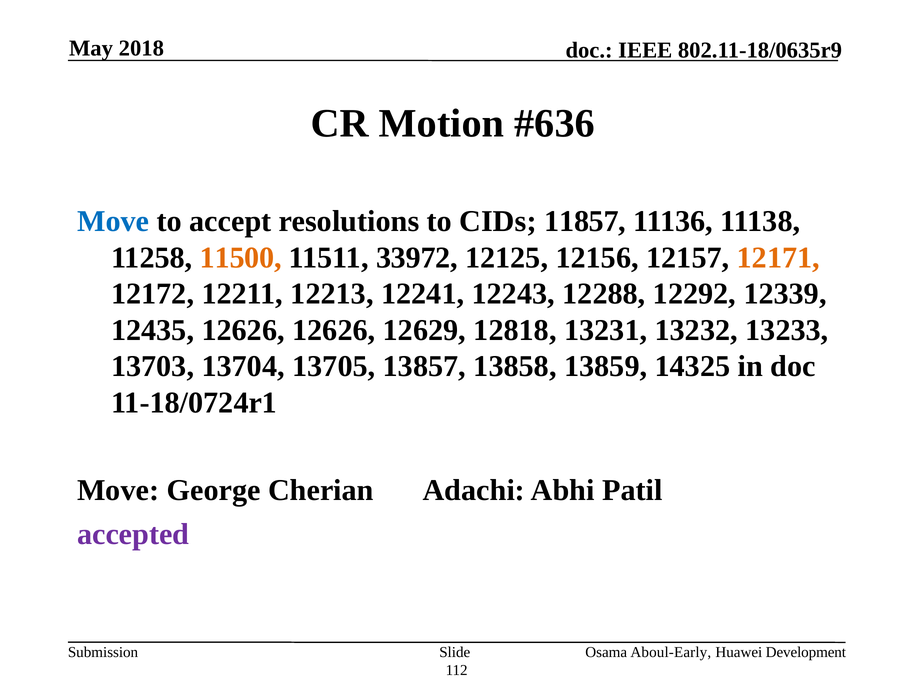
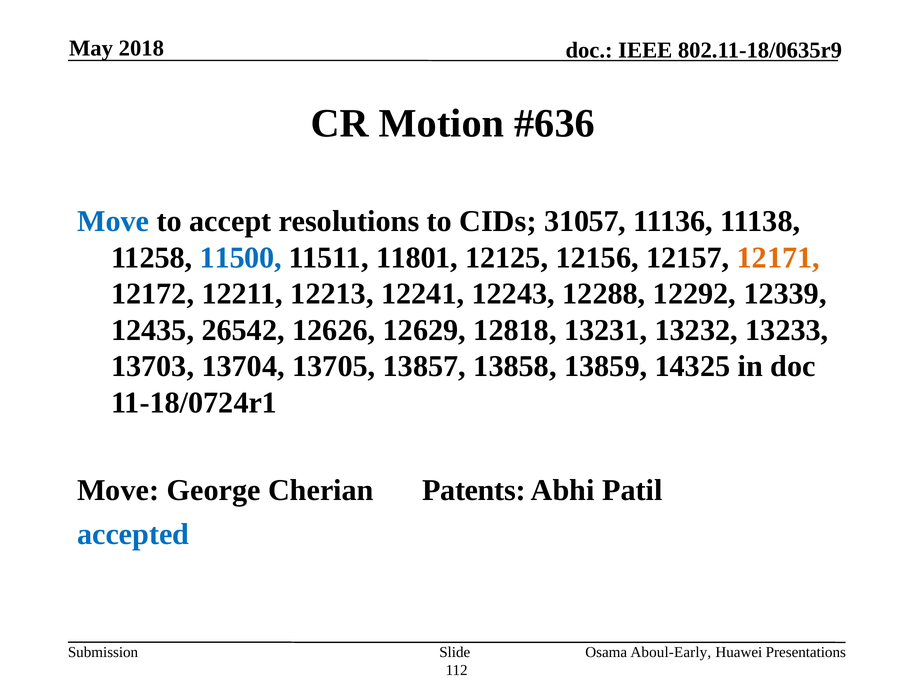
11857: 11857 -> 31057 (585, 221)
11500 colour: orange -> blue (241, 257)
33972: 33972 -> 11801 (417, 257)
12435 12626: 12626 -> 26542 (243, 330)
Adachi: Adachi -> Patents (474, 490)
accepted colour: purple -> blue (133, 534)
Development: Development -> Presentations (806, 652)
